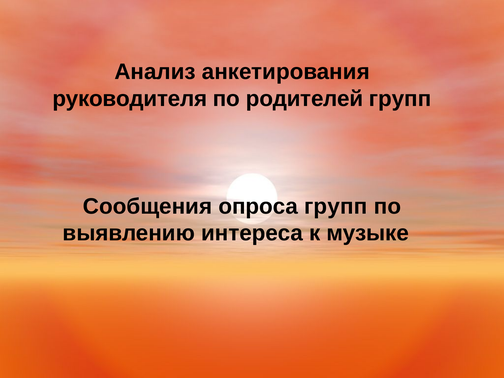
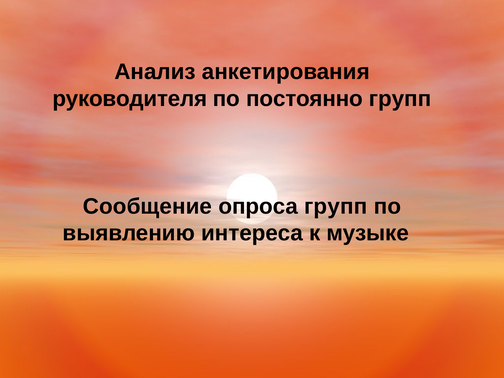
родителей: родителей -> постоянно (305, 99)
Сообщения: Сообщения -> Сообщение (147, 206)
